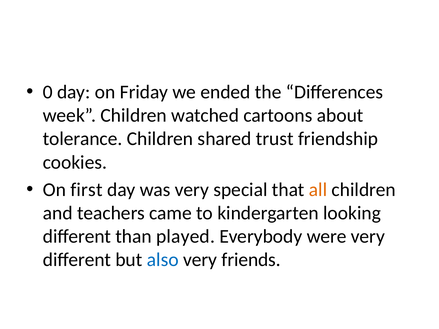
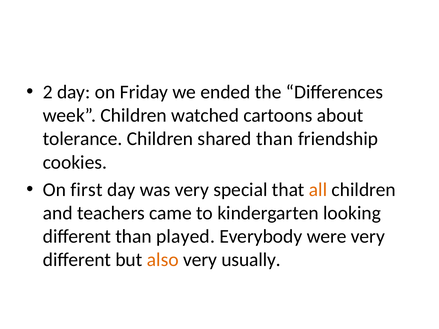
0: 0 -> 2 (48, 92)
shared trust: trust -> than (275, 139)
also colour: blue -> orange (163, 260)
friends: friends -> usually (251, 260)
